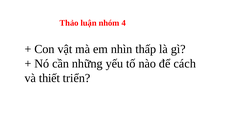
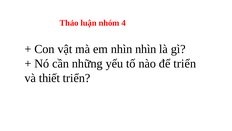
nhìn thấp: thấp -> nhìn (146, 49)
để cách: cách -> triển (185, 63)
